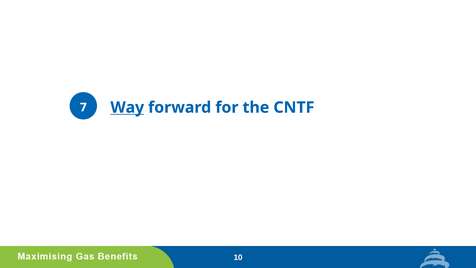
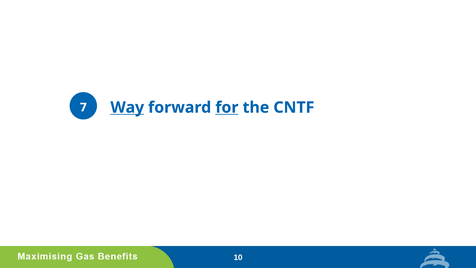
for underline: none -> present (227, 107)
